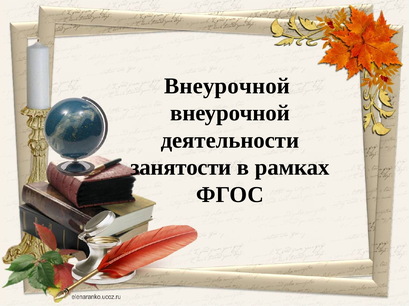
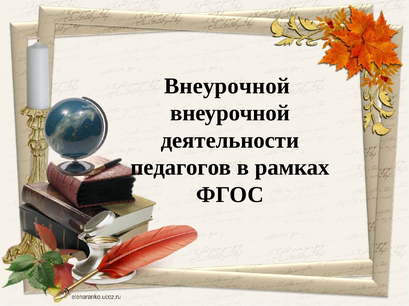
занятости: занятости -> педагогов (181, 168)
